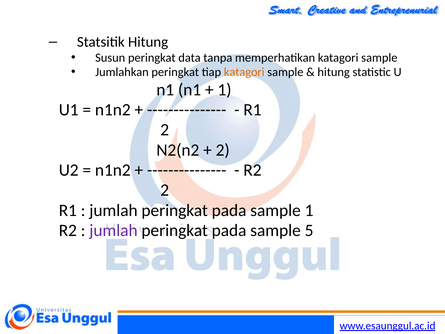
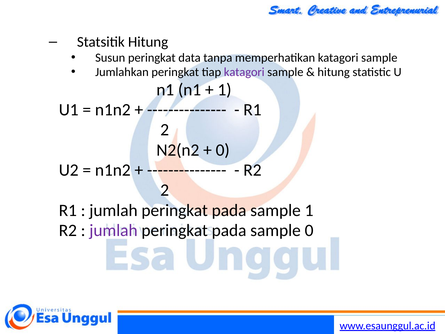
katagori colour: orange -> purple (244, 72)
2: 2 -> 0 (223, 150)
sample 5: 5 -> 0 (309, 230)
